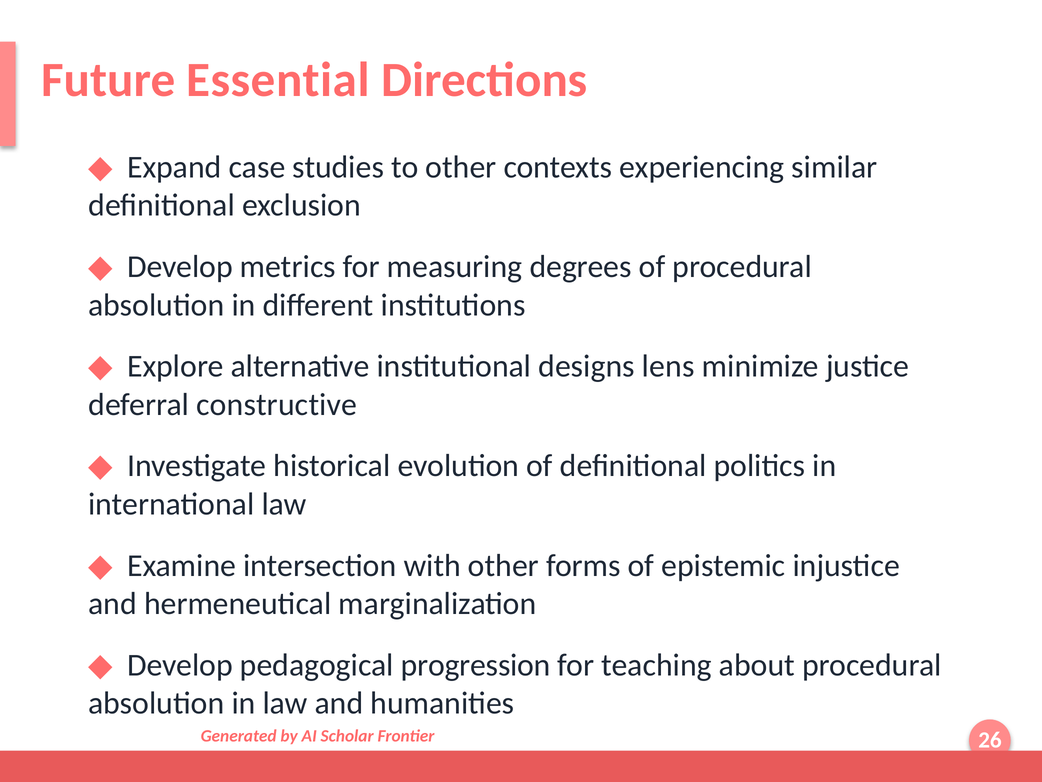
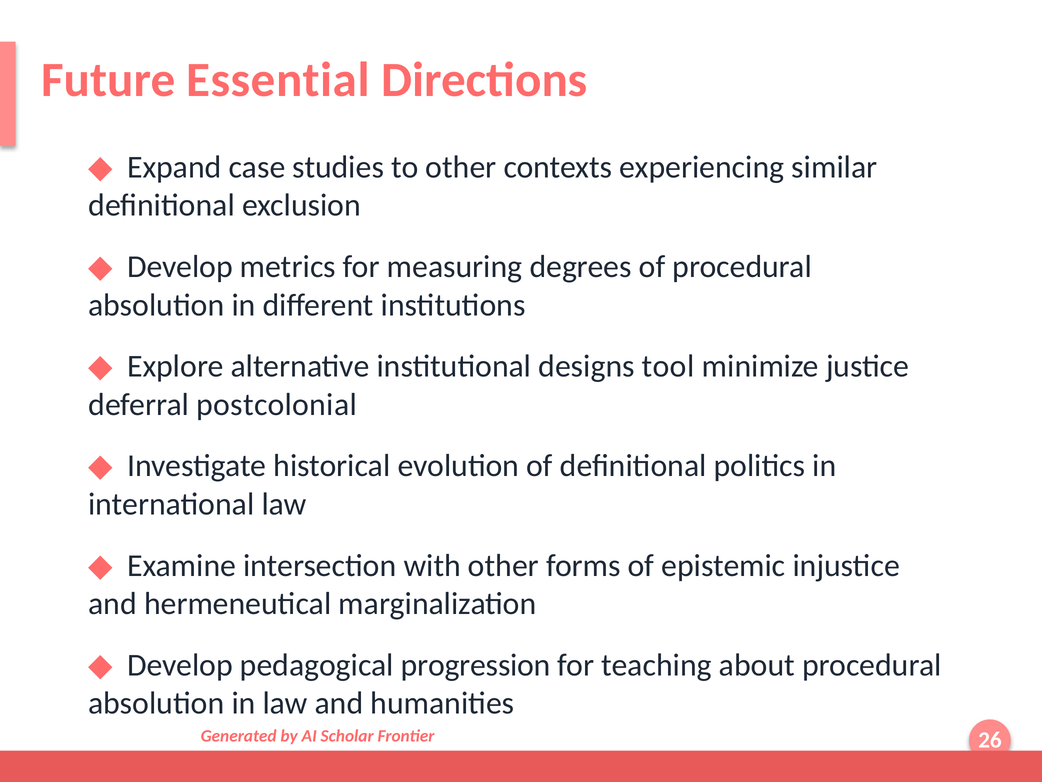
lens: lens -> tool (668, 366)
constructive: constructive -> postcolonial (277, 404)
